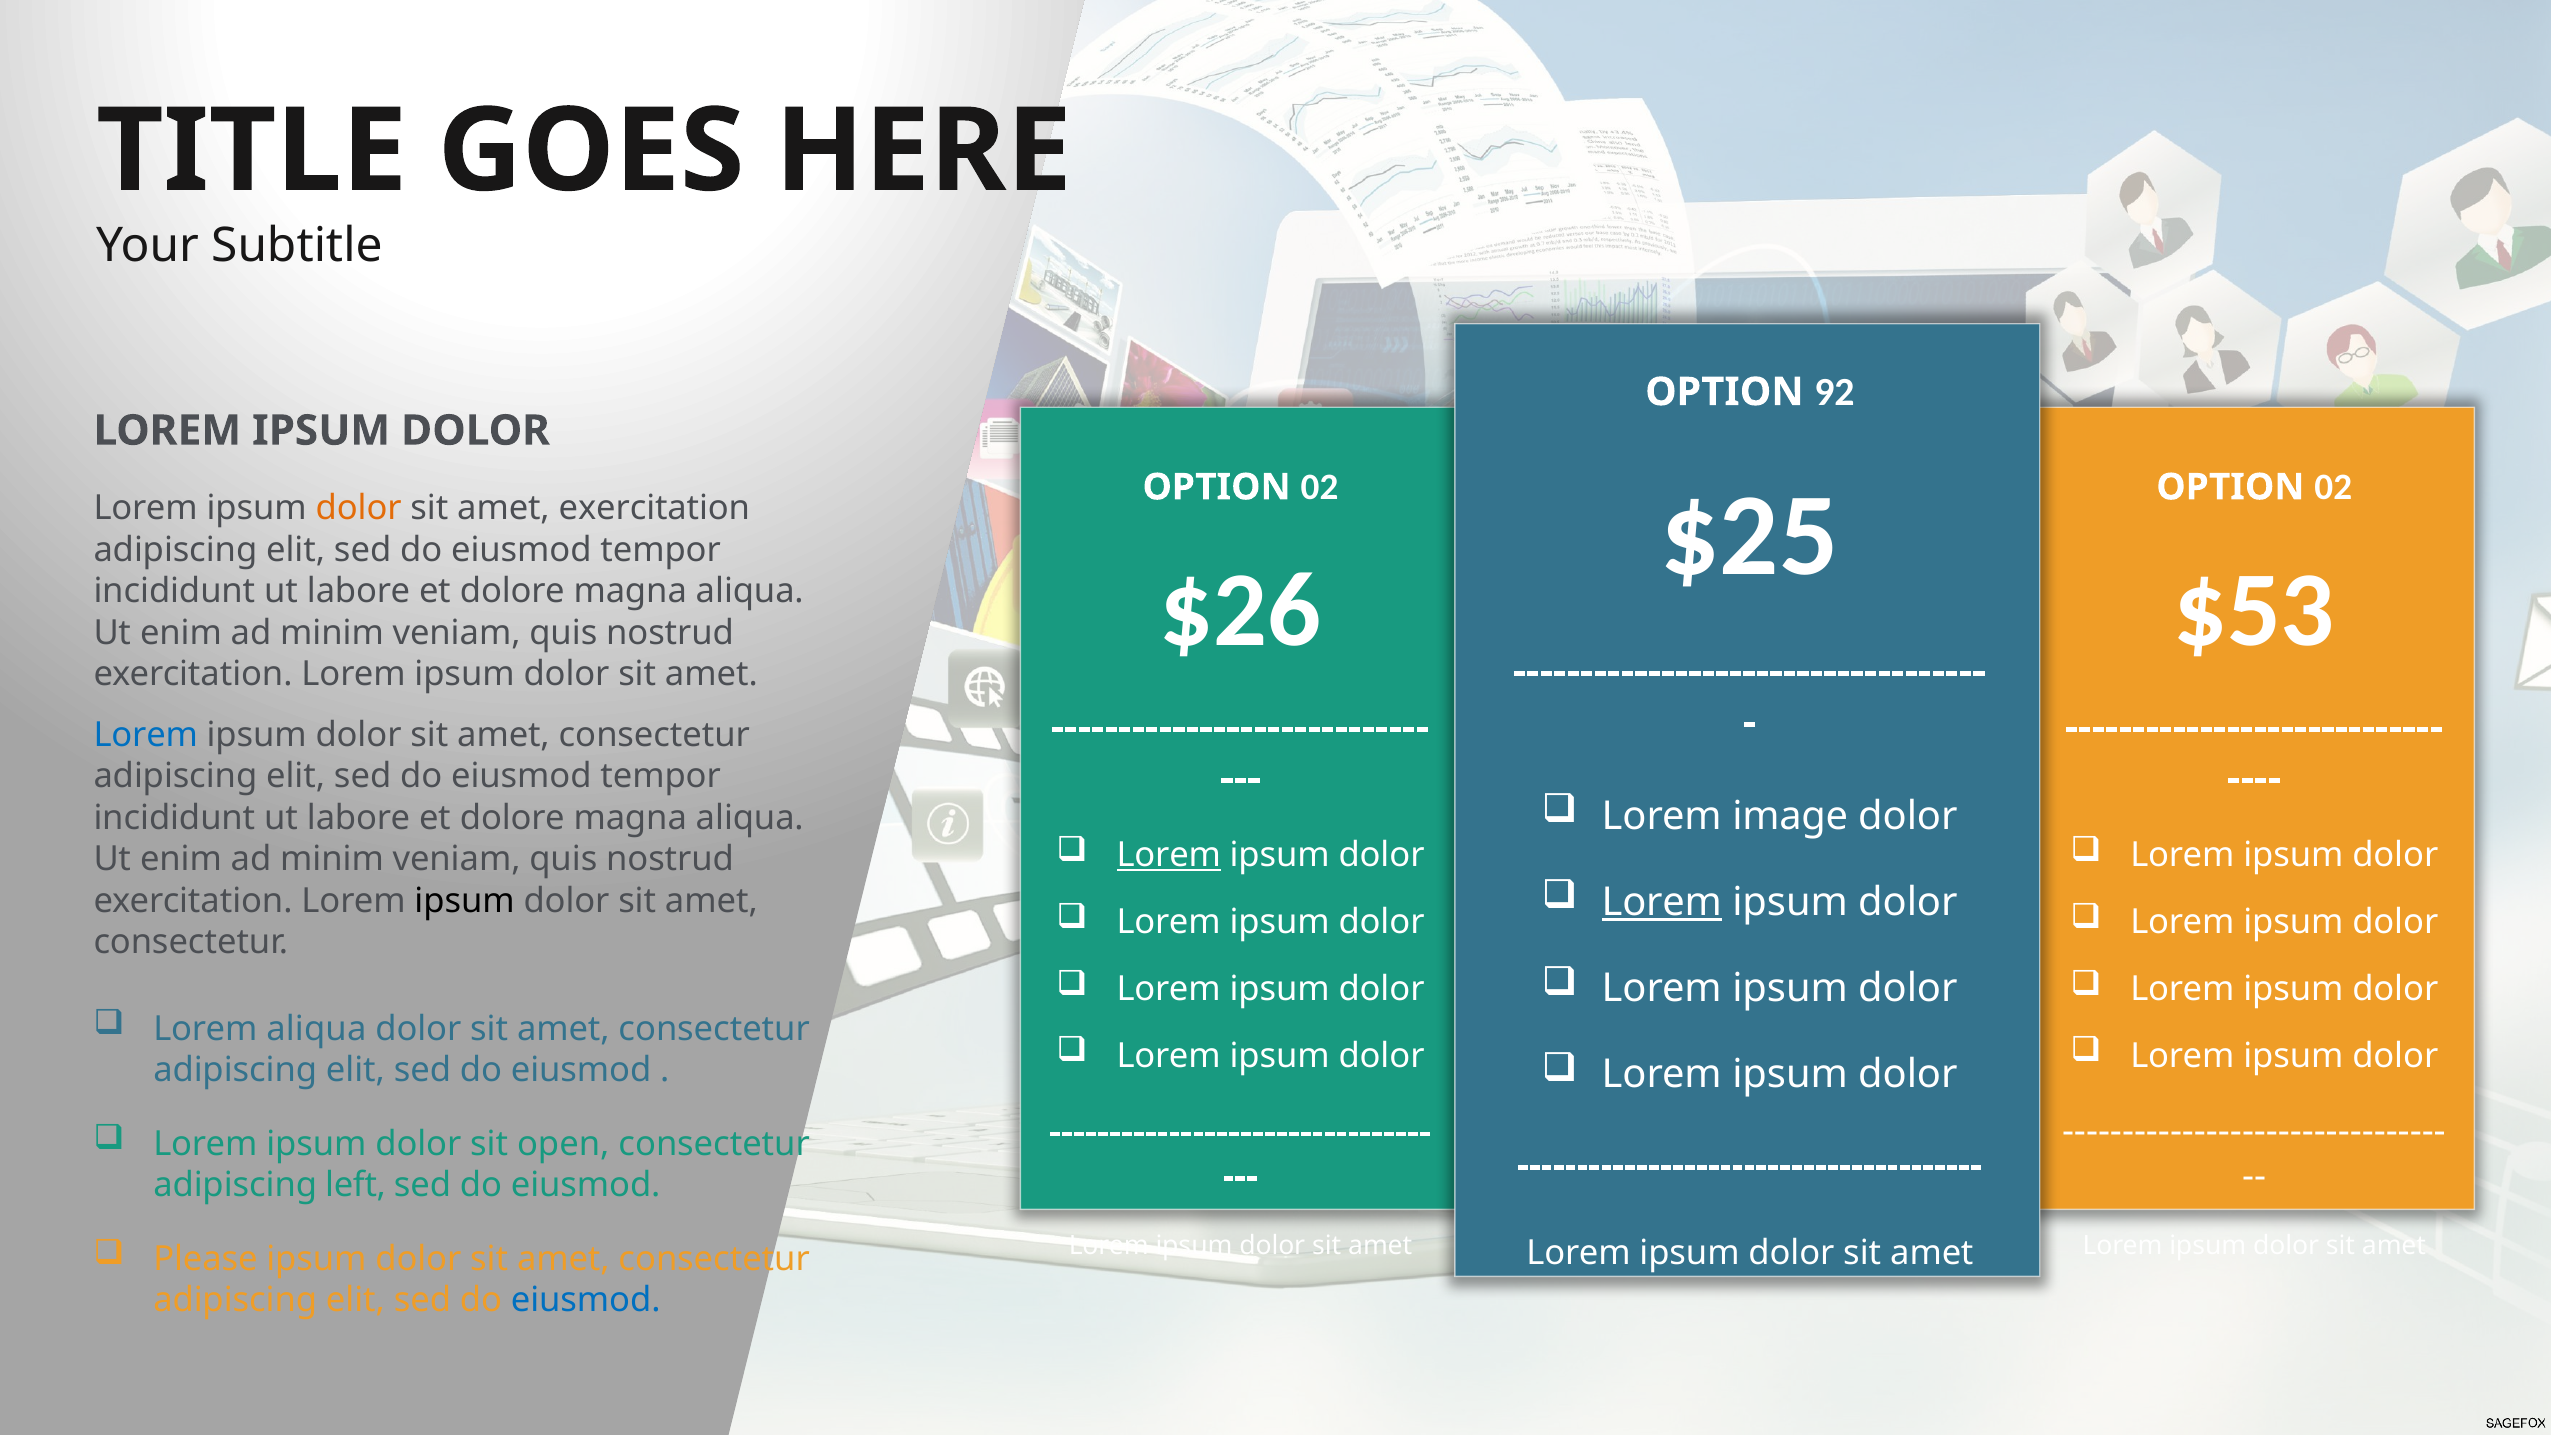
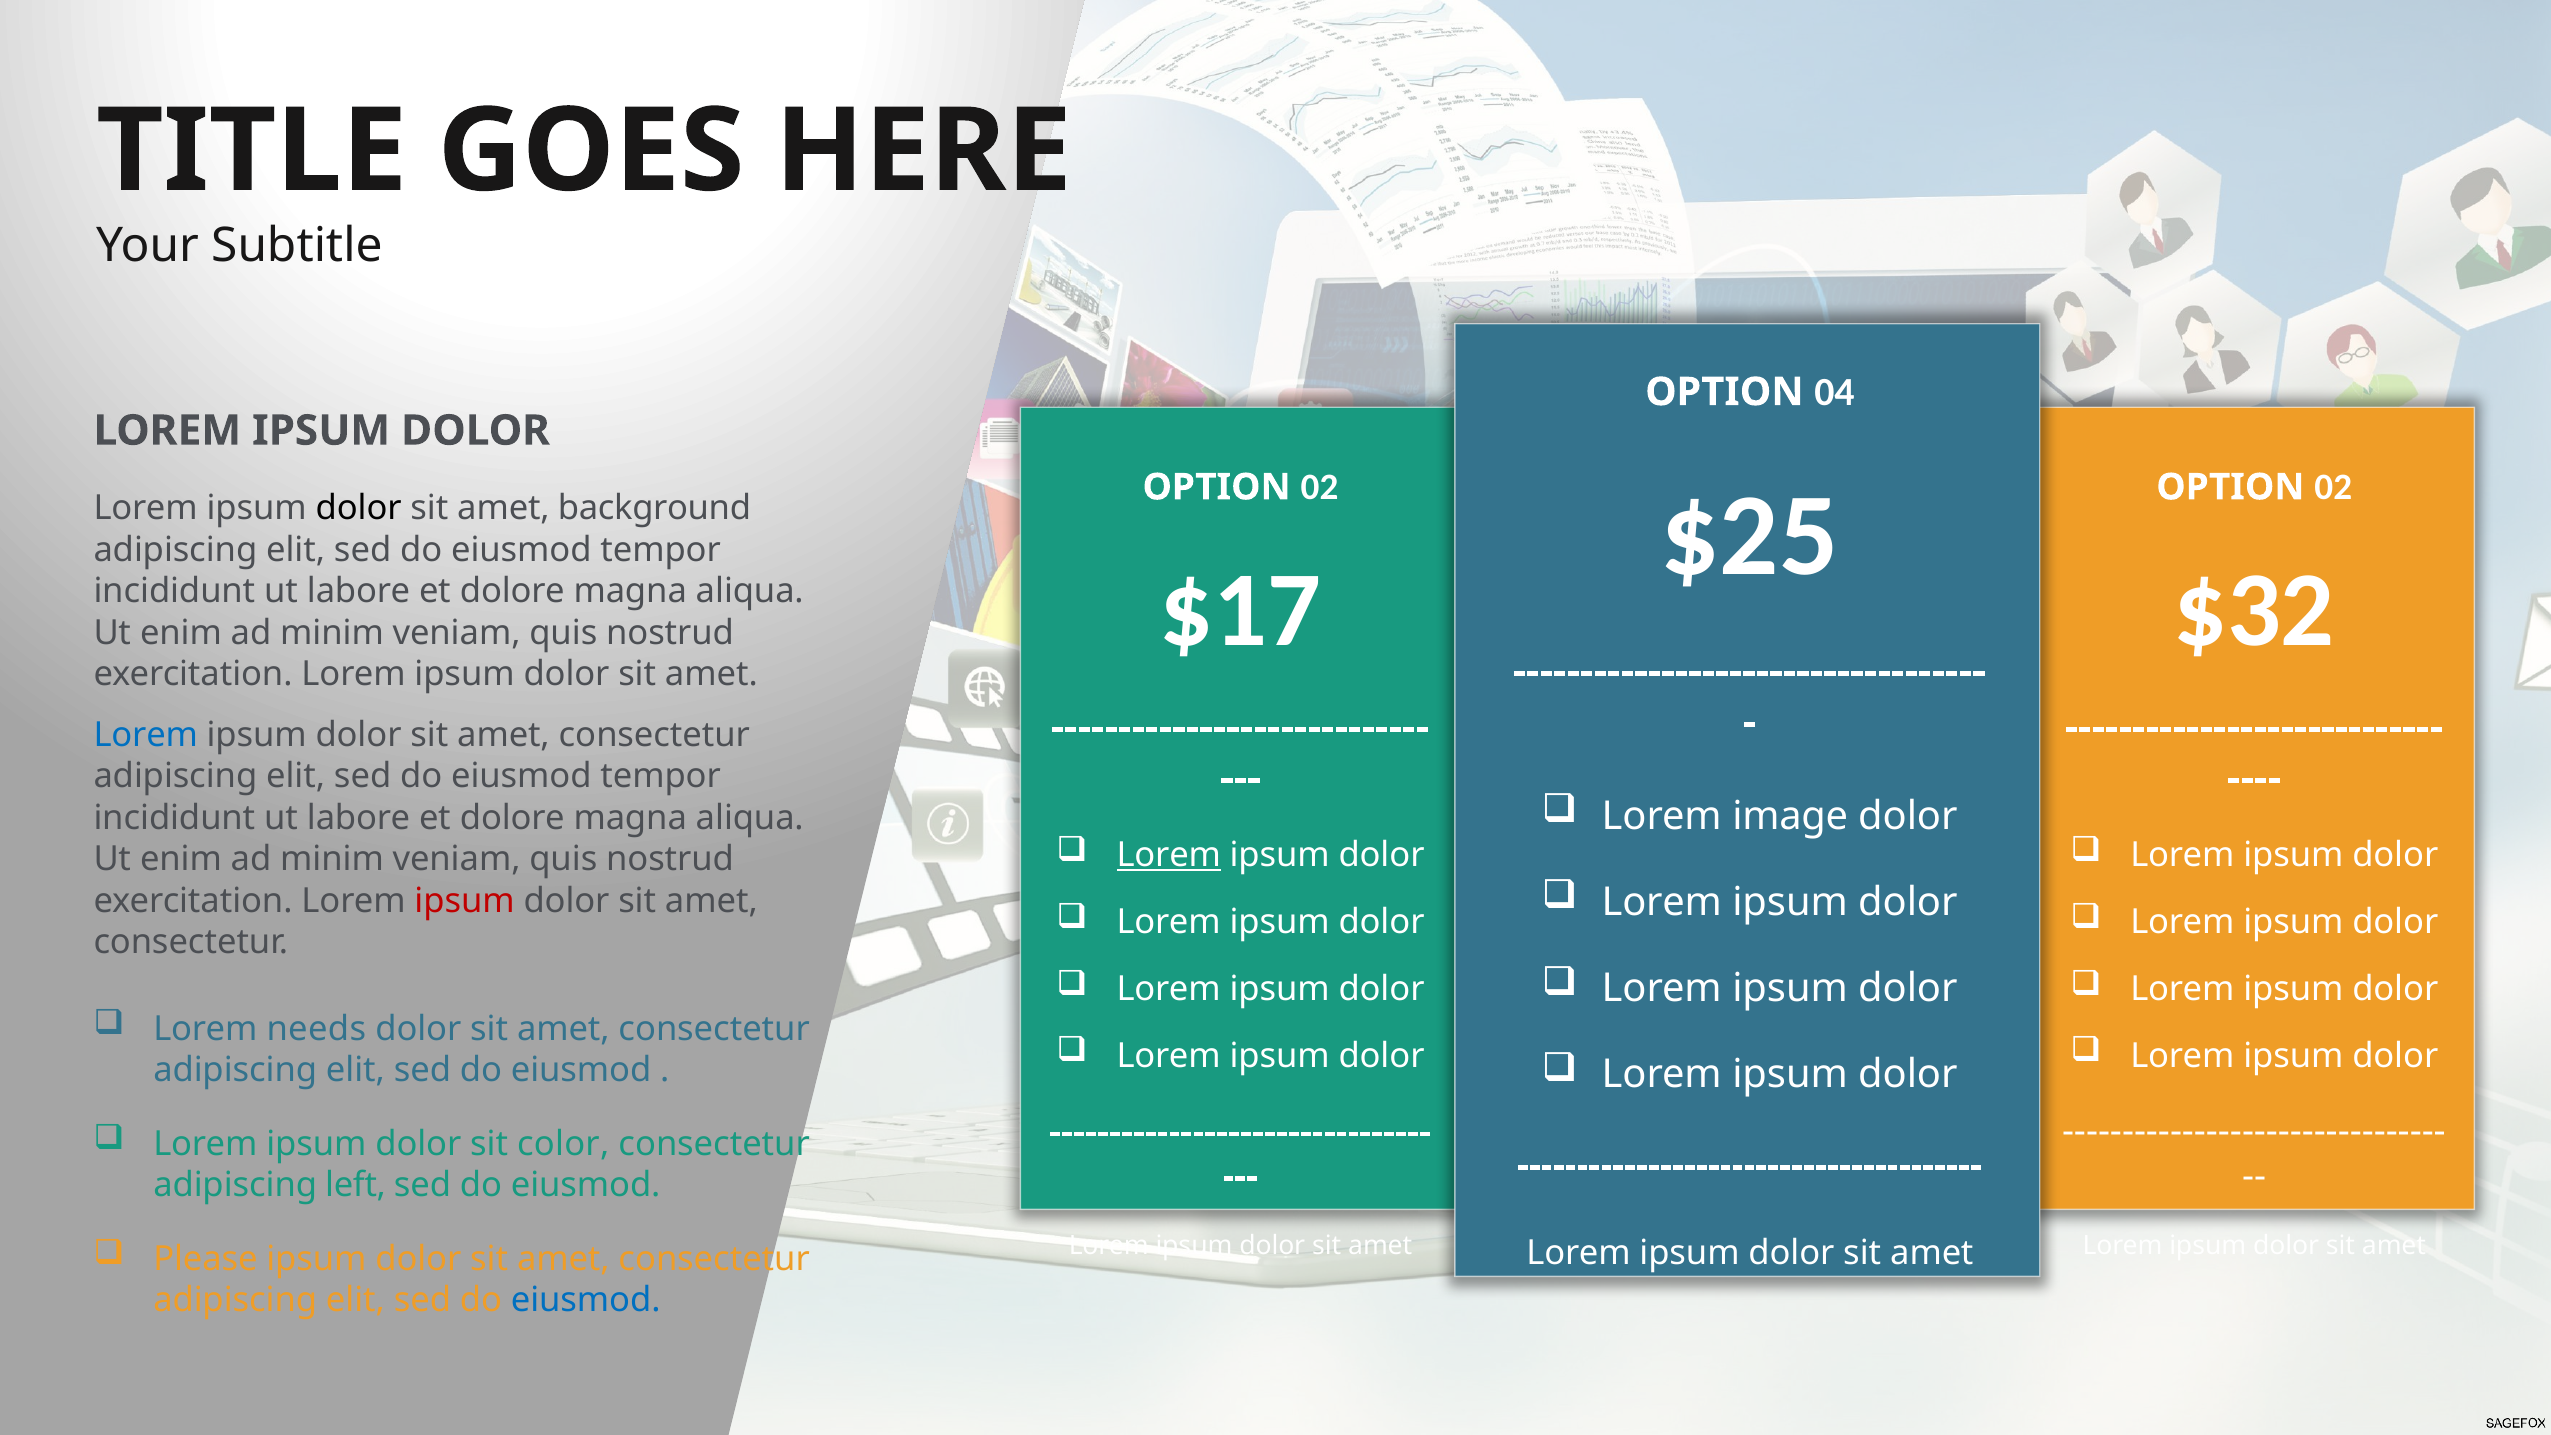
92: 92 -> 04 (1834, 392)
dolor colour: orange -> black (359, 508)
amet exercitation: exercitation -> background (654, 508)
$26: $26 -> $17 (1240, 610)
$53: $53 -> $32 (2254, 610)
Lorem underline: present -> none (1662, 902)
ipsum colour: black -> red (465, 901)
Lorem aliqua: aliqua -> needs (316, 1029)
open: open -> color (563, 1144)
